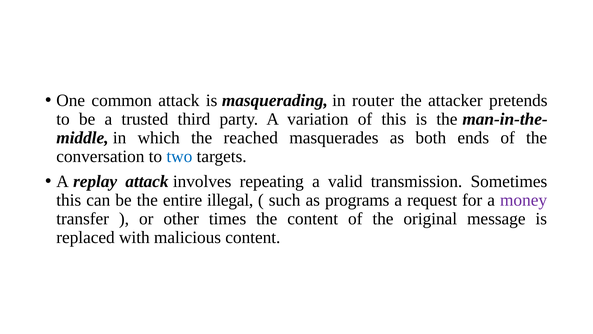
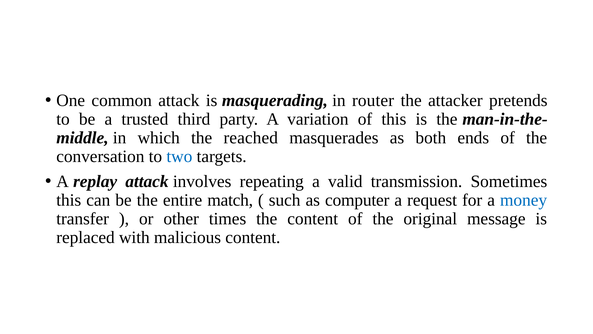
illegal: illegal -> match (230, 200)
programs: programs -> computer (357, 200)
money colour: purple -> blue (524, 200)
